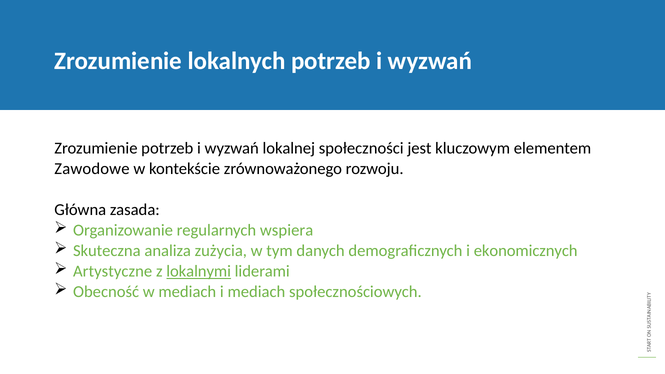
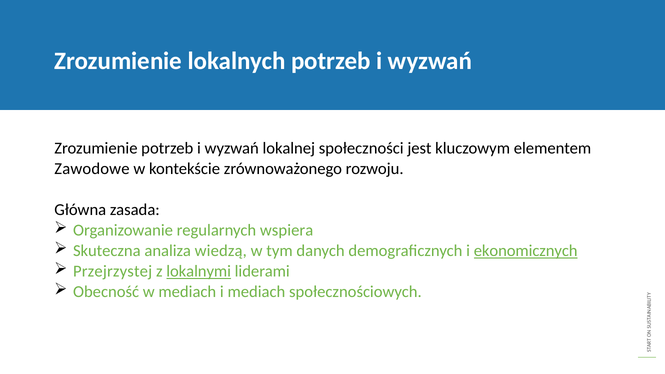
zużycia: zużycia -> wiedzą (221, 251)
ekonomicznych underline: none -> present (526, 251)
Artystyczne: Artystyczne -> Przejrzystej (113, 271)
